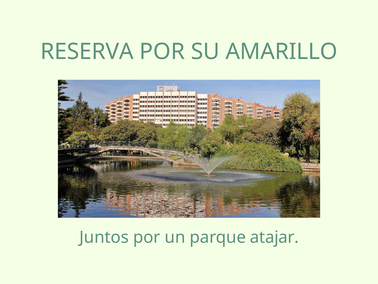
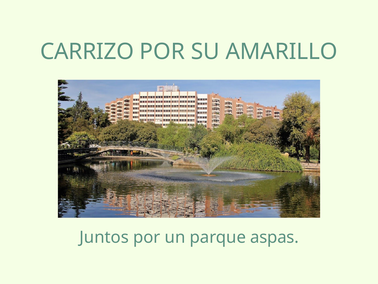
RESERVA: RESERVA -> CARRIZO (87, 52)
atajar: atajar -> aspas (274, 237)
